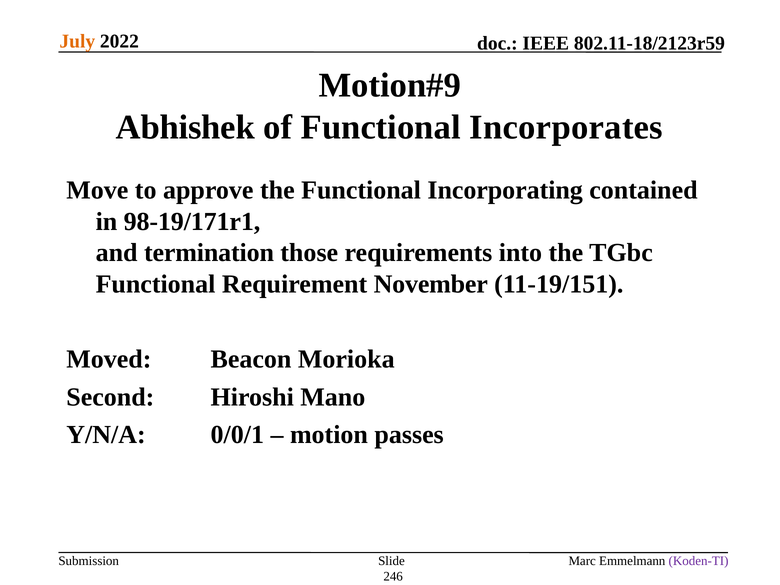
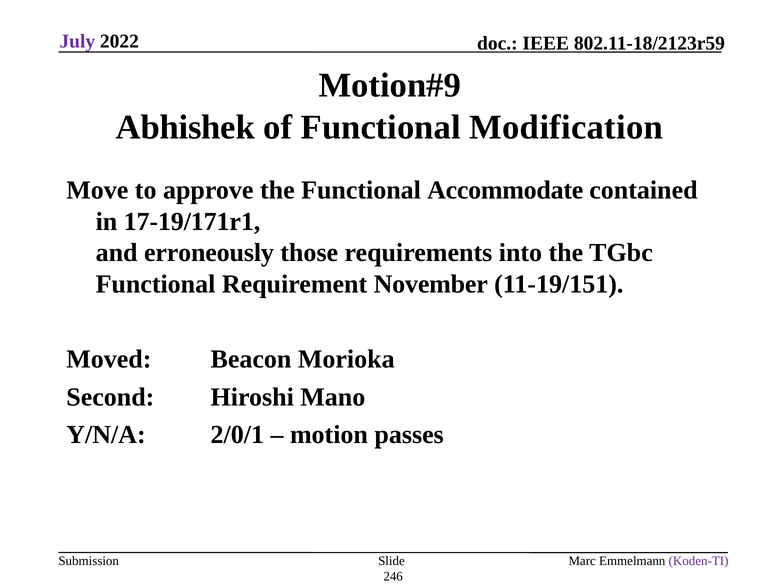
July colour: orange -> purple (77, 41)
Incorporates: Incorporates -> Modification (566, 127)
Incorporating: Incorporating -> Accommodate (505, 190)
98-19/171r1: 98-19/171r1 -> 17-19/171r1 (192, 222)
termination: termination -> erroneously (209, 253)
0/0/1: 0/0/1 -> 2/0/1 (237, 435)
